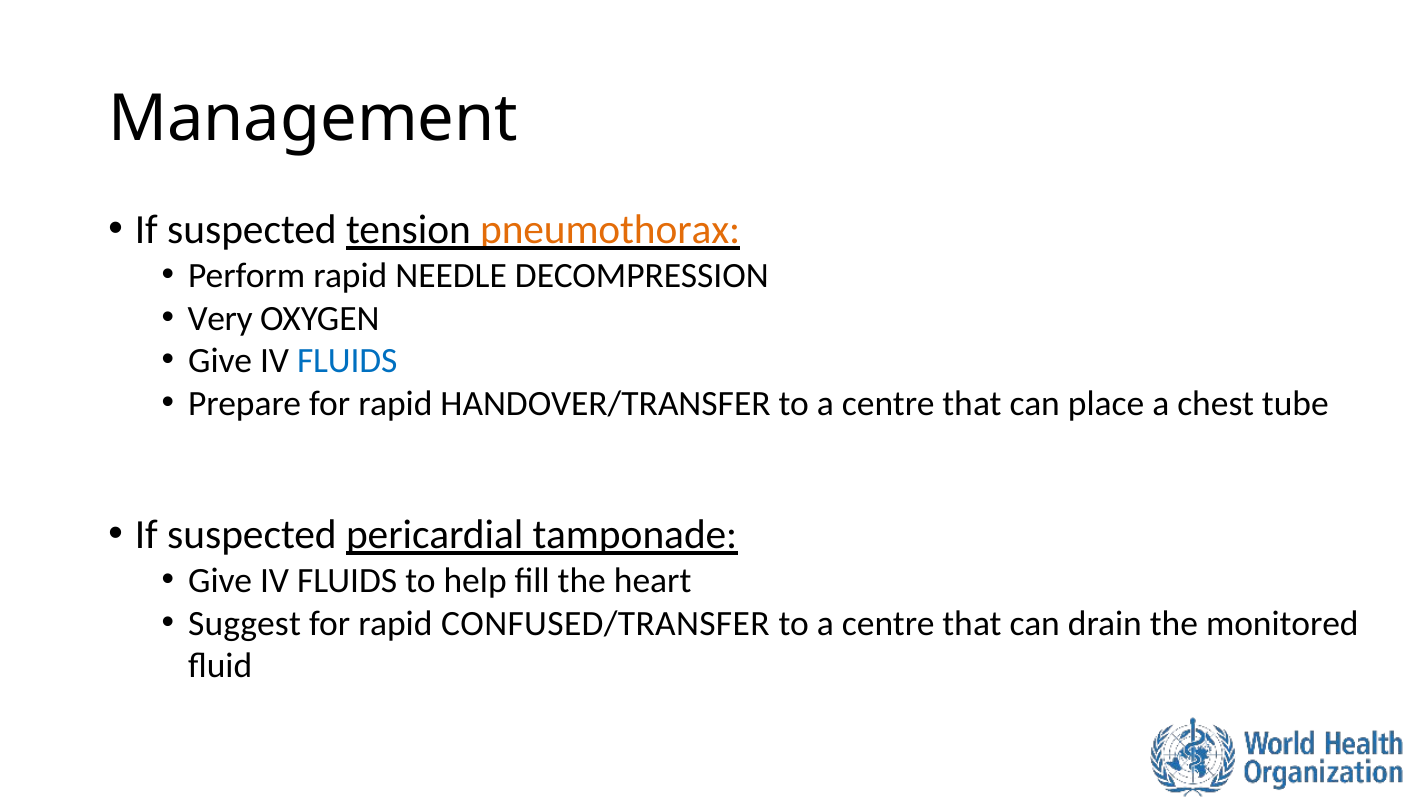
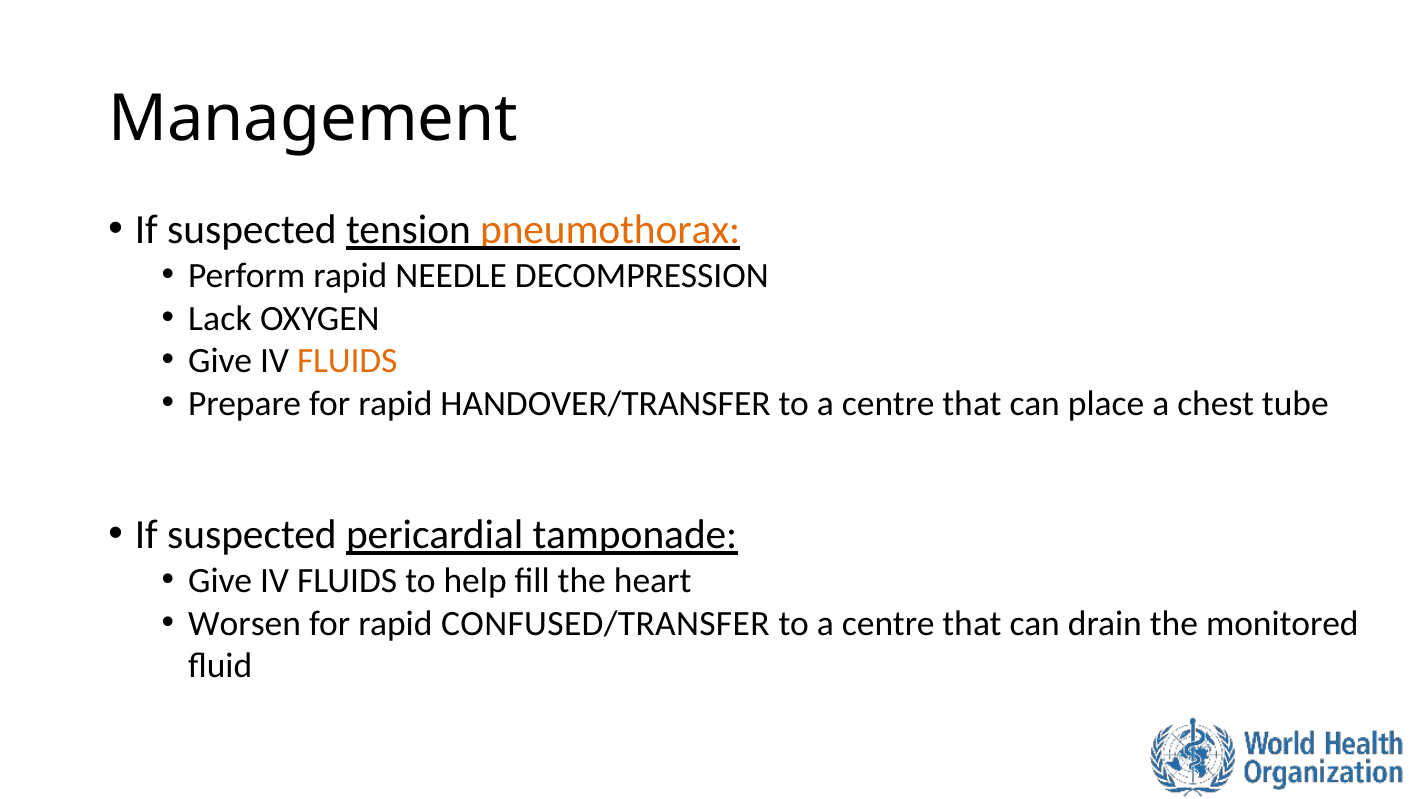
Very: Very -> Lack (220, 318)
FLUIDS colour: blue -> orange (347, 361)
Suggest: Suggest -> Worsen (245, 623)
